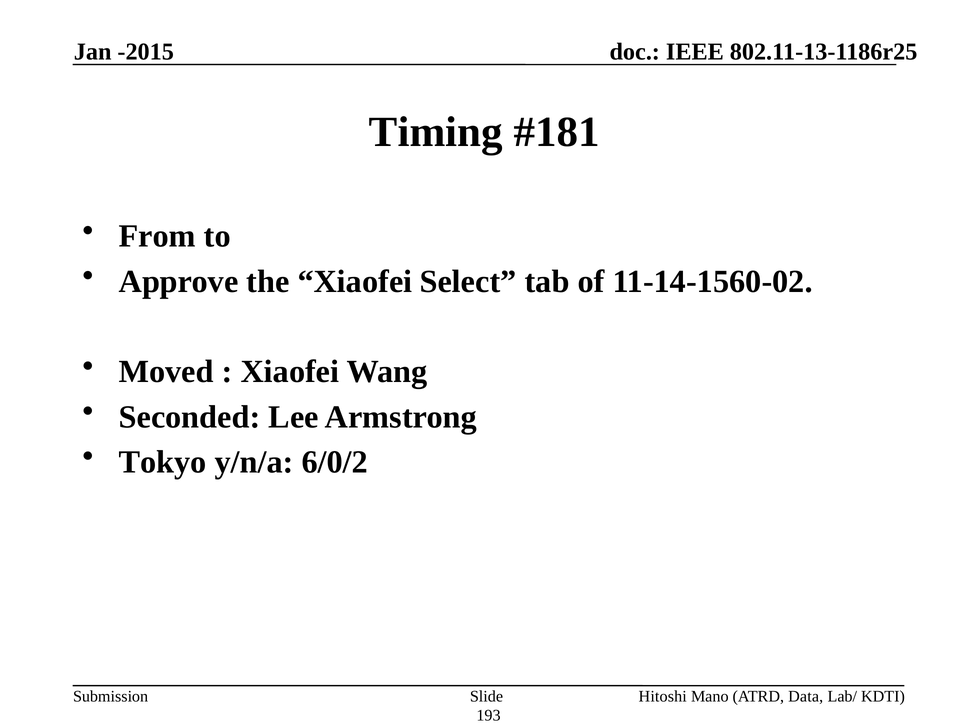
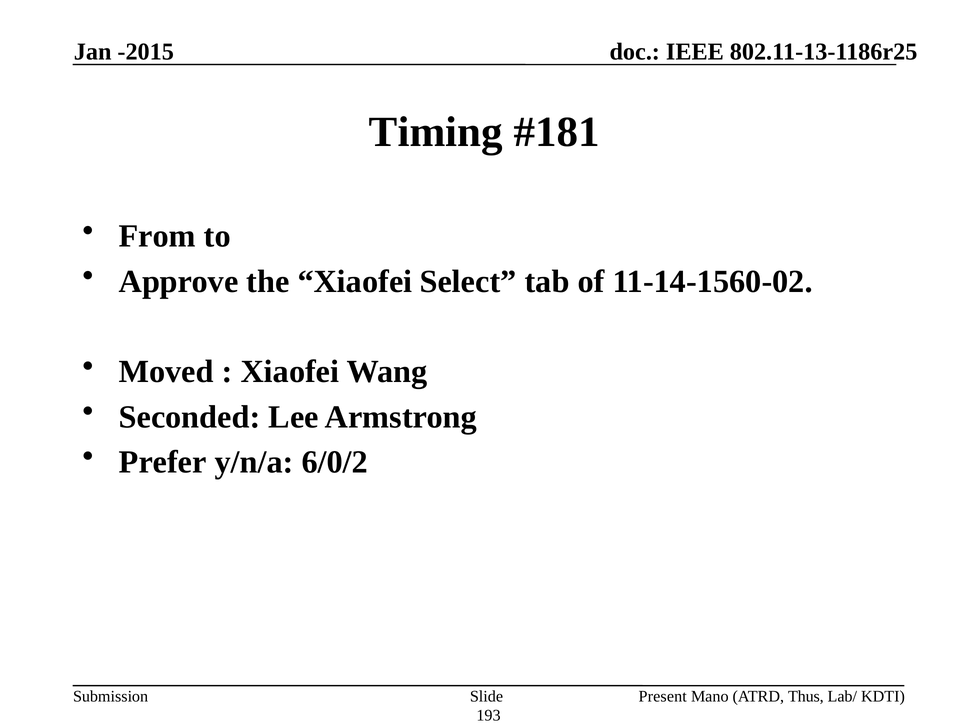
Tokyo: Tokyo -> Prefer (163, 463)
Hitoshi: Hitoshi -> Present (663, 697)
Data: Data -> Thus (806, 697)
